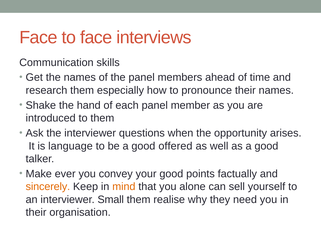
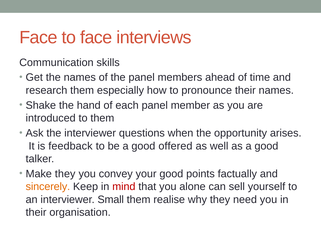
language: language -> feedback (70, 146)
Make ever: ever -> they (65, 174)
mind colour: orange -> red (124, 186)
